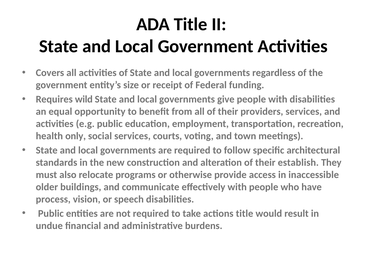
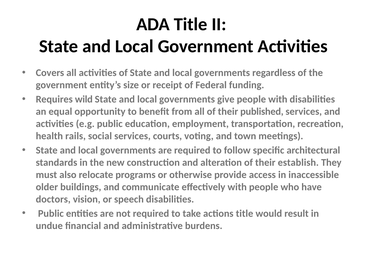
providers: providers -> published (262, 112)
only: only -> rails (76, 136)
process: process -> doctors (53, 199)
